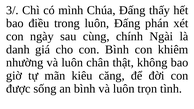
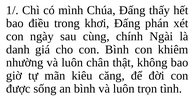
3/: 3/ -> 1/ (12, 10)
trong luôn: luôn -> khơi (97, 23)
